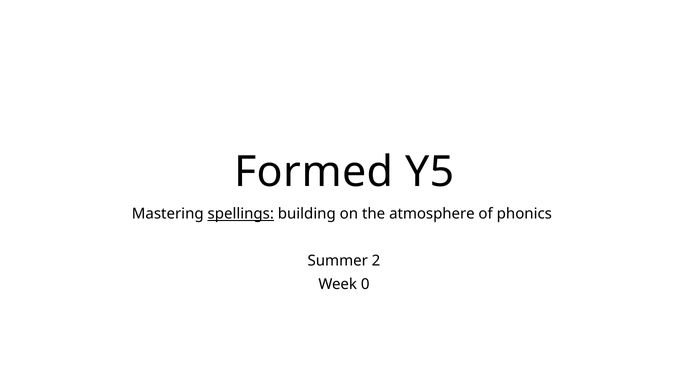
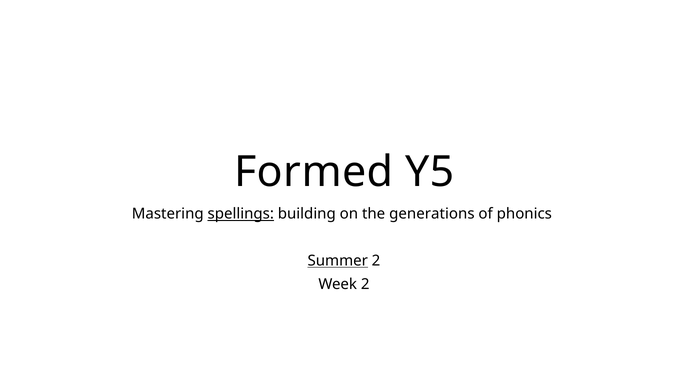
atmosphere: atmosphere -> generations (432, 214)
Summer underline: none -> present (338, 261)
Week 0: 0 -> 2 (365, 284)
